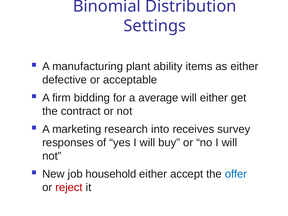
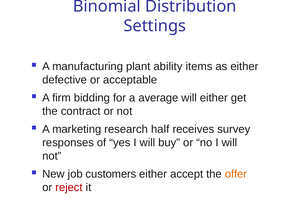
into: into -> half (160, 129)
household: household -> customers (111, 174)
offer colour: blue -> orange (236, 174)
